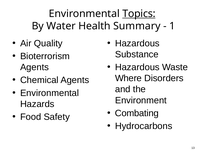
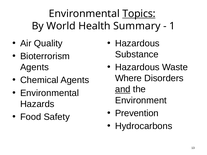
Water: Water -> World (61, 26)
and underline: none -> present (123, 89)
Combating: Combating -> Prevention (137, 113)
